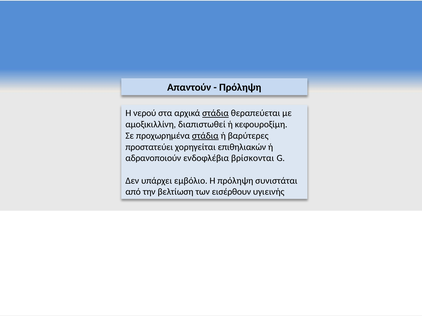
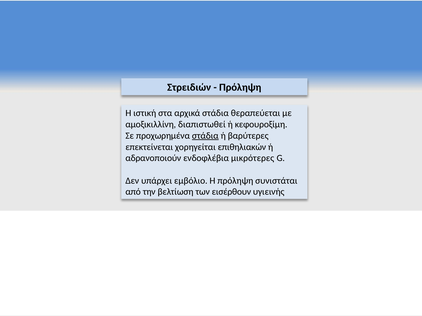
Απαντούν: Απαντούν -> Στρειδιών (189, 88)
νερού: νερού -> ιστική (145, 113)
στάδια underline: present -> none (216, 113)
προστατεύει: προστατεύει -> επεκτείνεται (149, 147)
βρίσκονται: βρίσκονται -> μικρότερες (253, 158)
